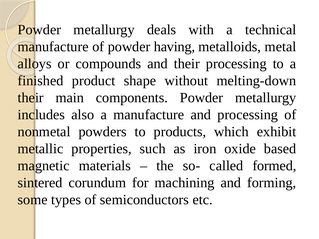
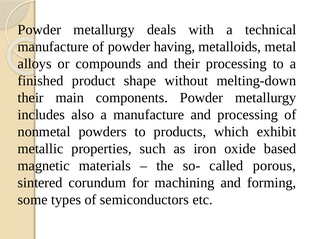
formed: formed -> porous (274, 166)
